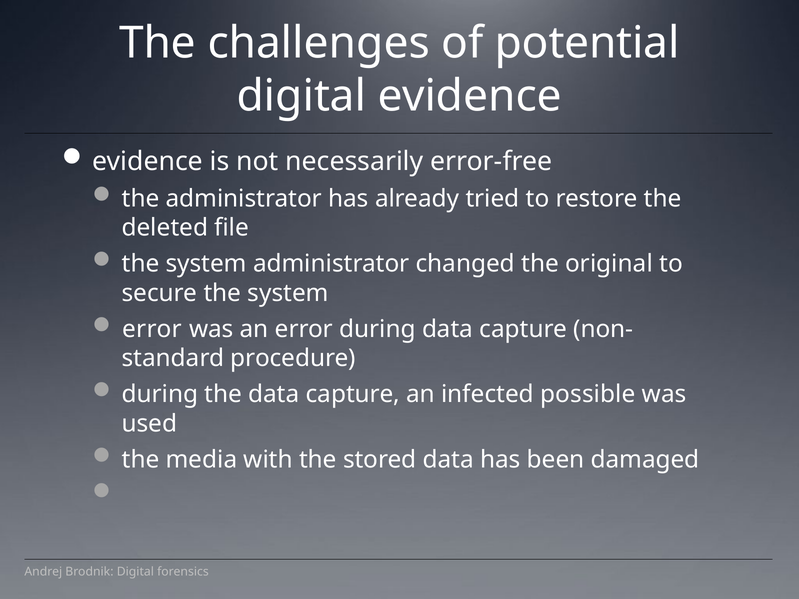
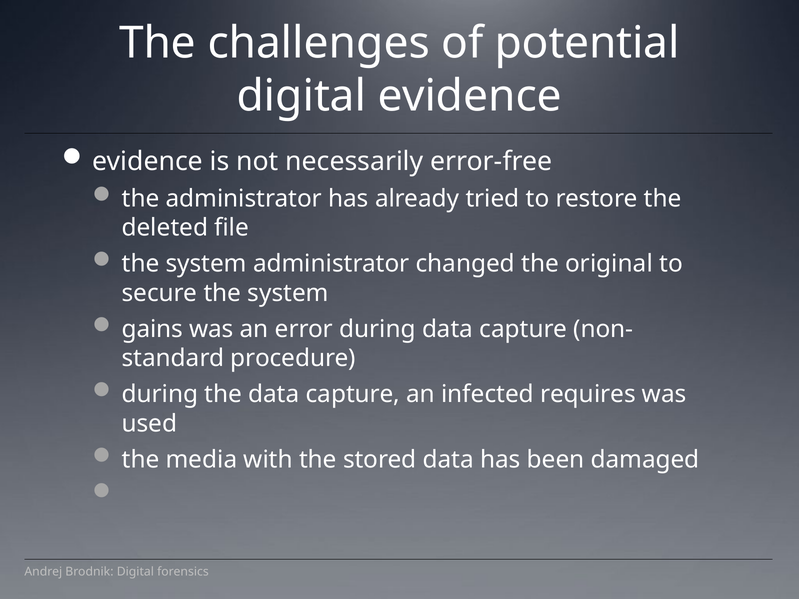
error: error -> gains (152, 329)
possible: possible -> requires (588, 394)
